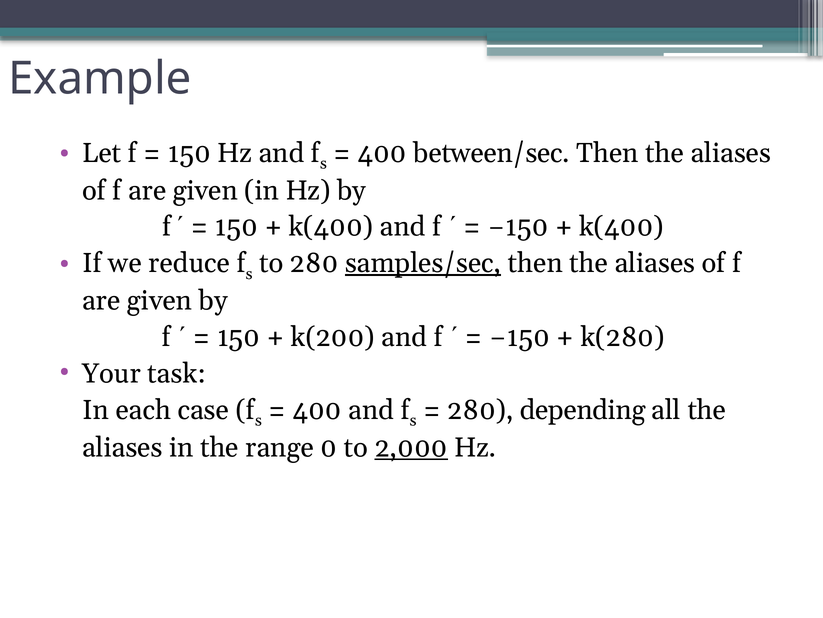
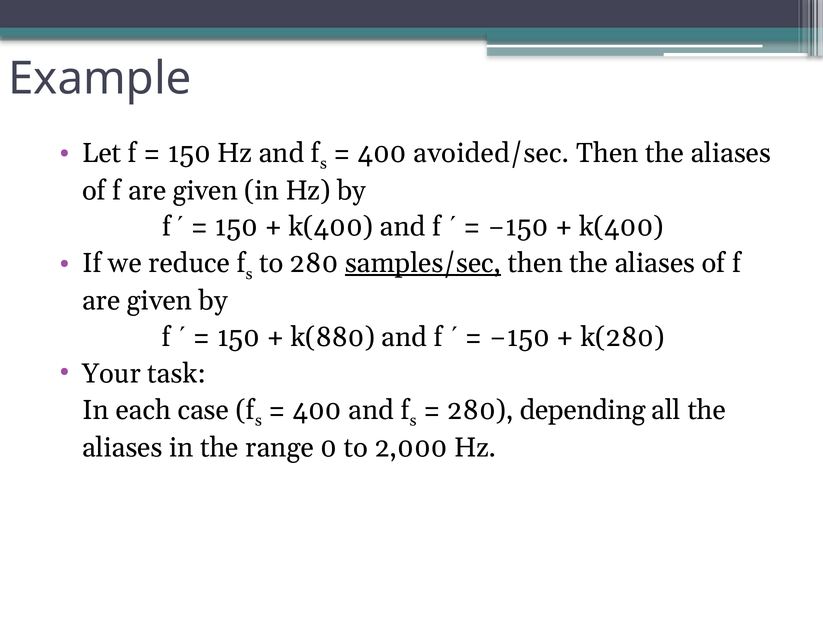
between/sec: between/sec -> avoided/sec (491, 153)
k(200: k(200 -> k(880 (333, 337)
2,000 underline: present -> none (411, 447)
